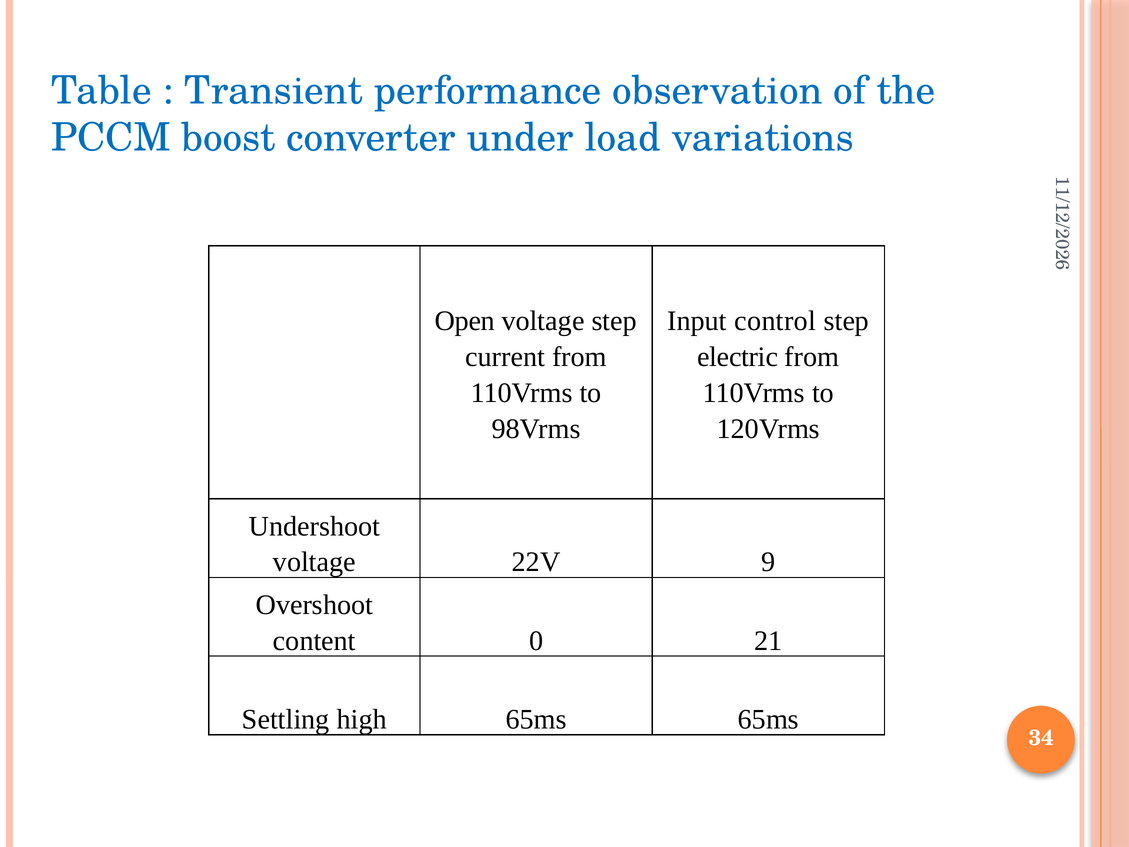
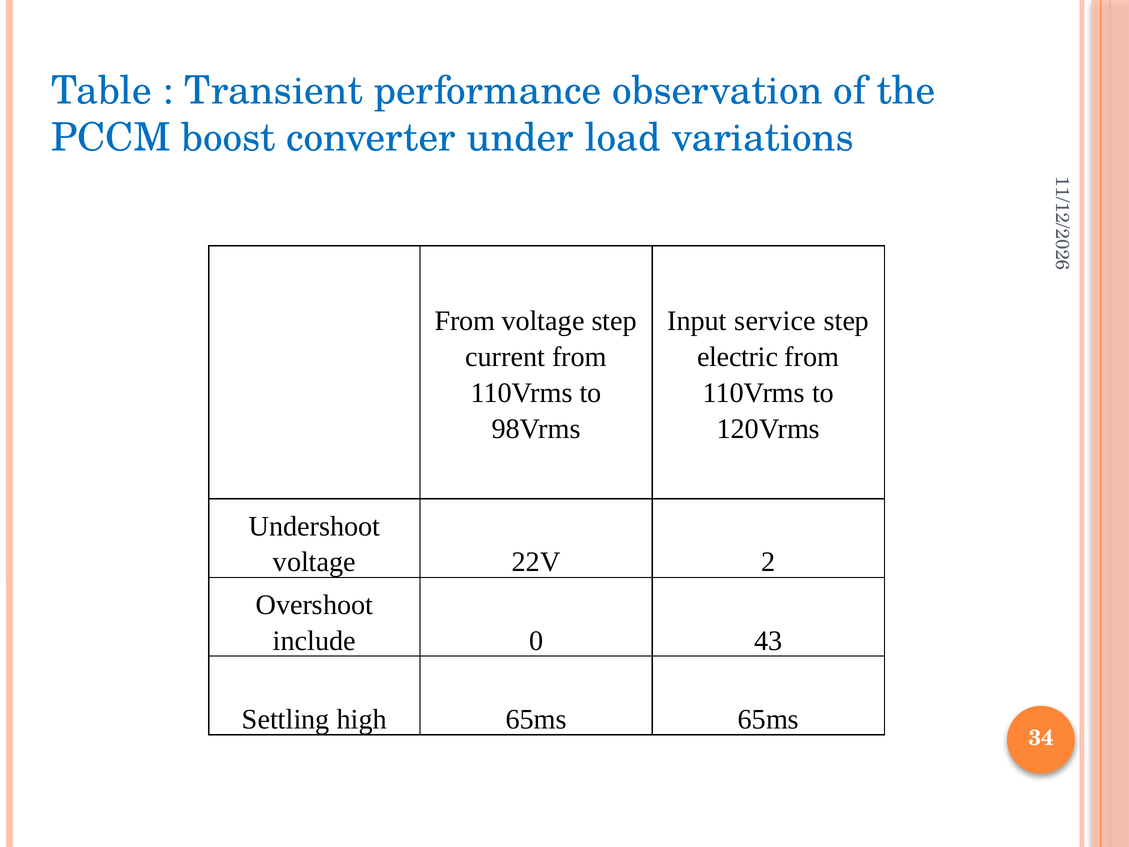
Open: Open -> From (465, 321)
control: control -> service (775, 321)
22V 9: 9 -> 2 (768, 562)
content: content -> include (314, 641)
21: 21 -> 43 (768, 641)
